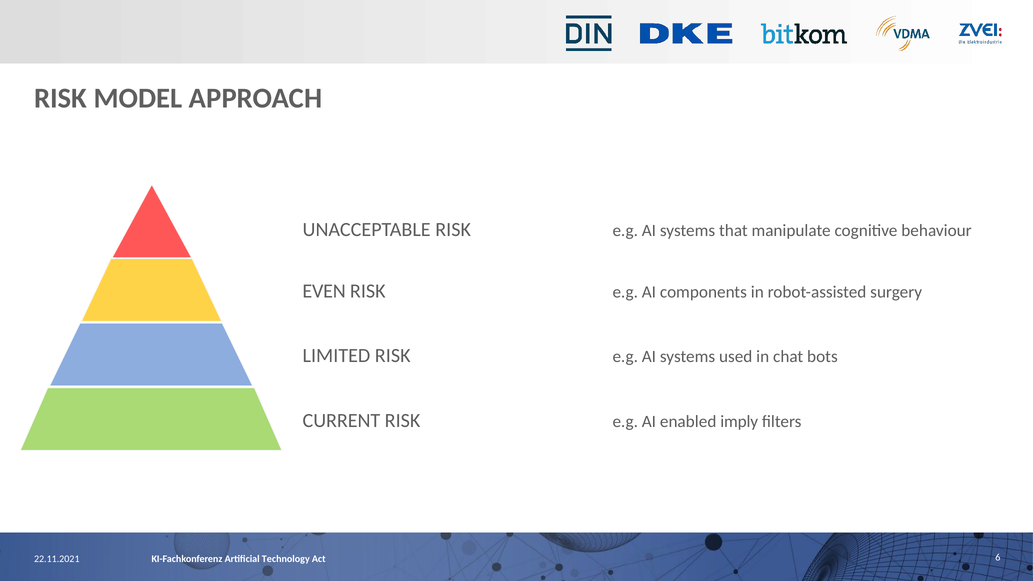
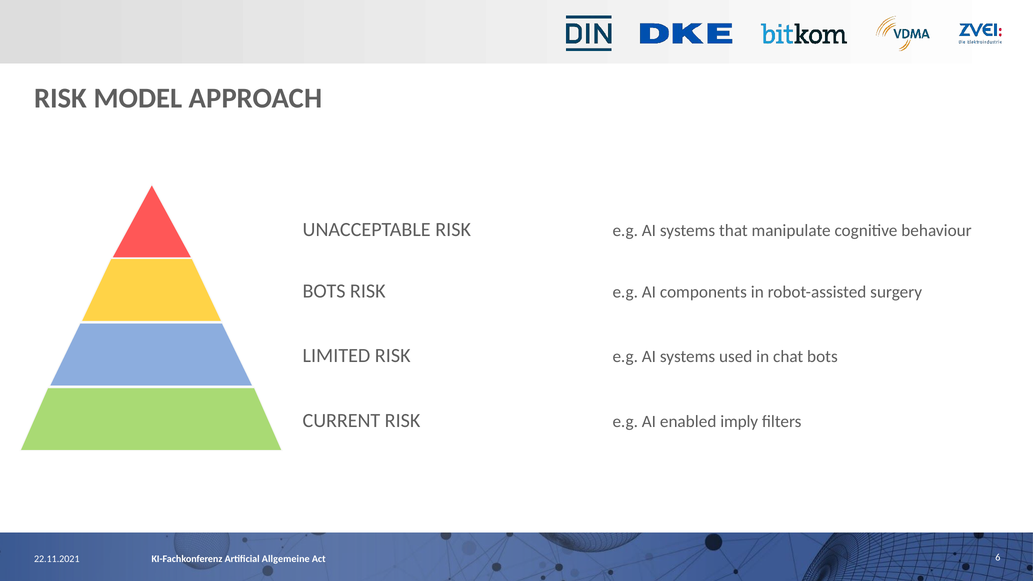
EVEN: EVEN -> BOTS (324, 291)
Technology: Technology -> Allgemeine (286, 559)
